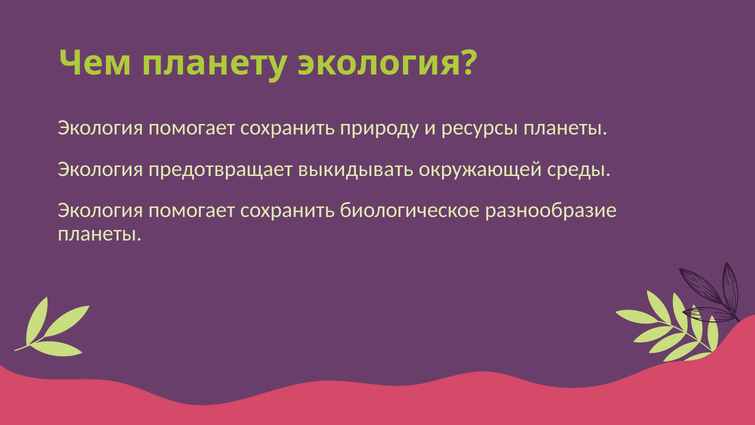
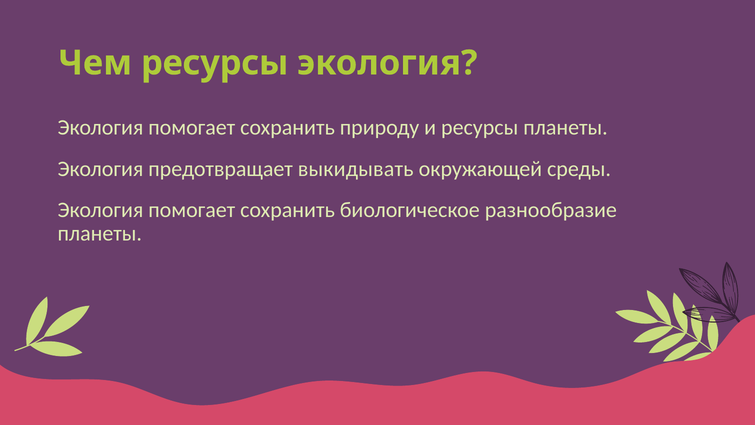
Чем планету: планету -> ресурсы (215, 63)
